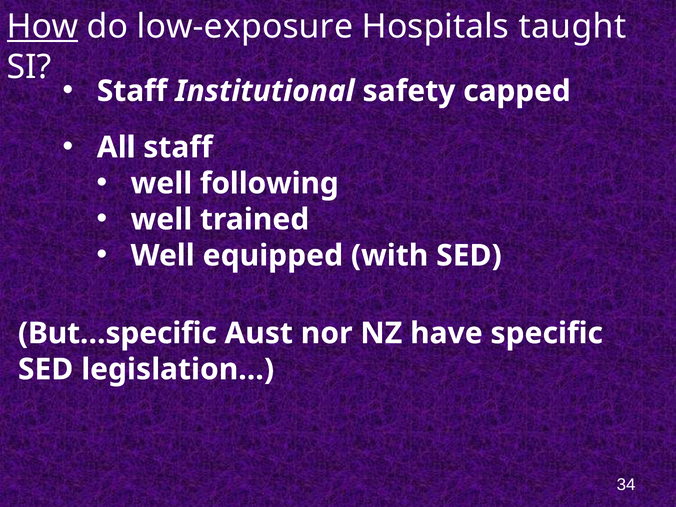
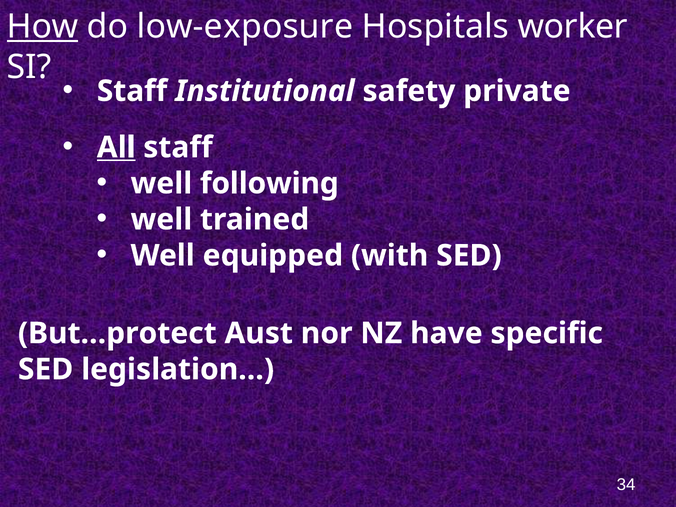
taught: taught -> worker (573, 27)
capped: capped -> private (517, 91)
All underline: none -> present (116, 147)
But…specific: But…specific -> But…protect (117, 333)
